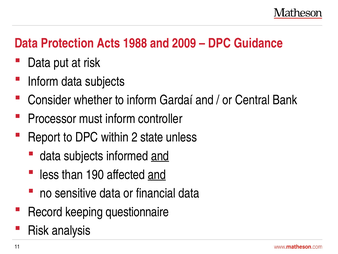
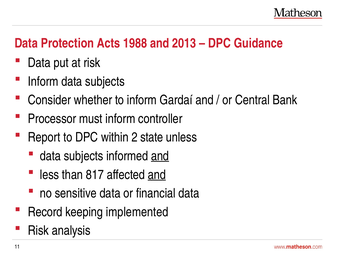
2009: 2009 -> 2013 (184, 43)
190: 190 -> 817 (95, 174)
questionnaire: questionnaire -> implemented (137, 212)
